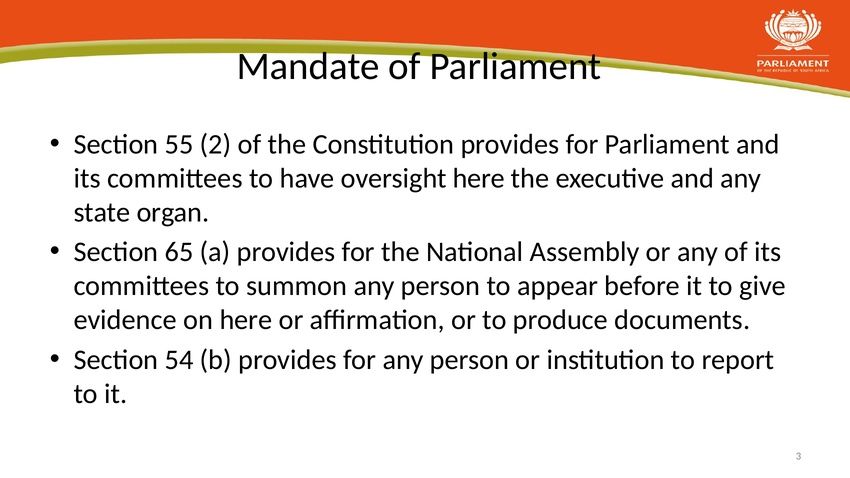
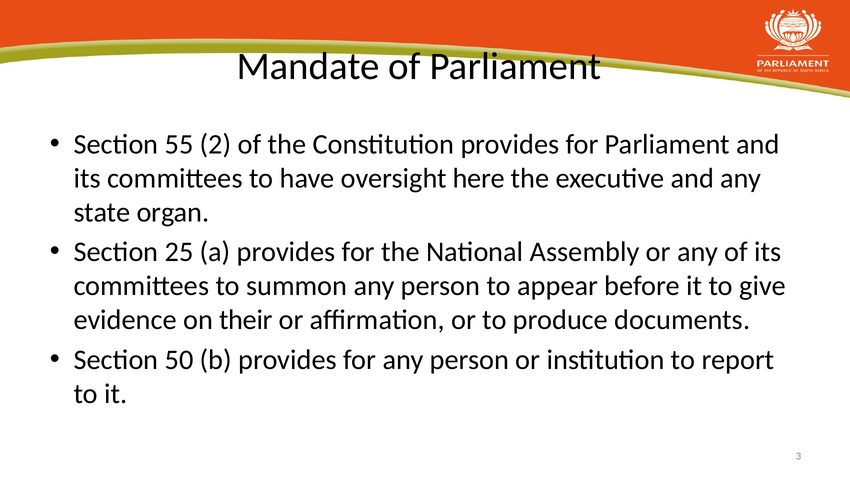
65: 65 -> 25 (179, 252)
on here: here -> their (246, 320)
54: 54 -> 50 (179, 360)
